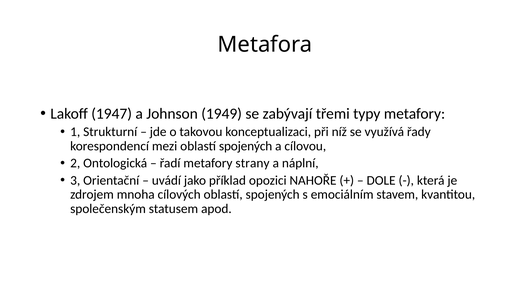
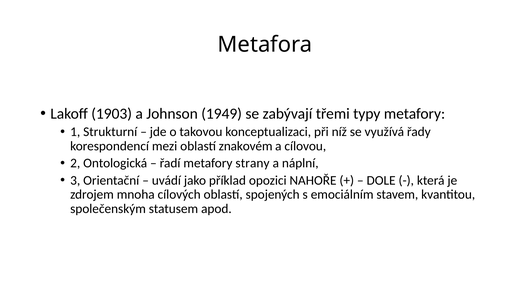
1947: 1947 -> 1903 (112, 114)
mezi oblastí spojených: spojených -> znakovém (246, 146)
